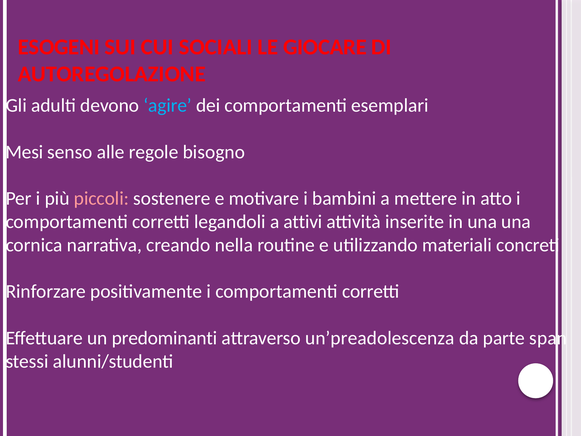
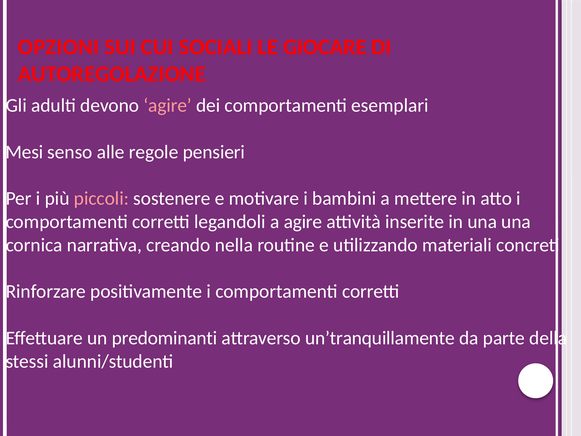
ESOGENI: ESOGENI -> OPZIONI (59, 47)
agire colour: light blue -> pink (168, 105)
bisogno: bisogno -> pensieri (214, 152)
a attivi: attivi -> agire (303, 222)
un’preadolescenza: un’preadolescenza -> un’tranquillamente (380, 338)
span: span -> della (548, 338)
